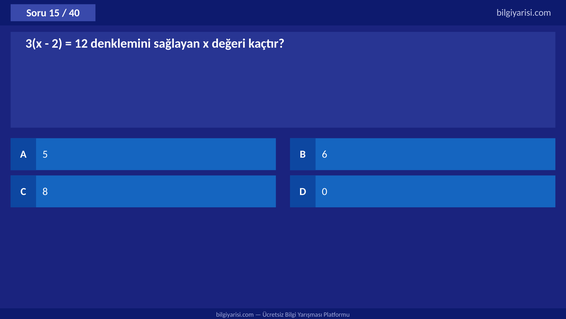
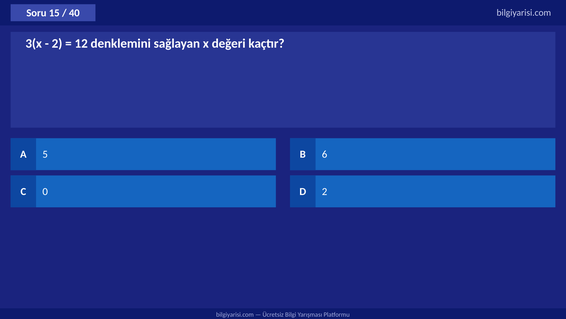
8: 8 -> 0 (45, 191)
D 0: 0 -> 2 (325, 191)
